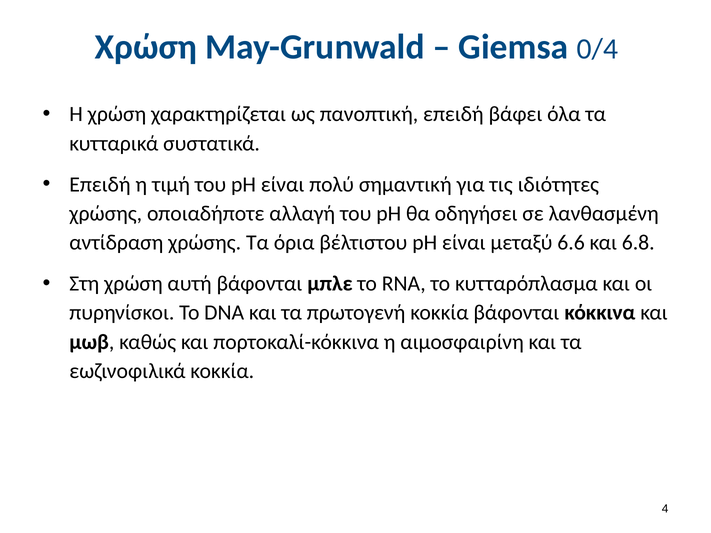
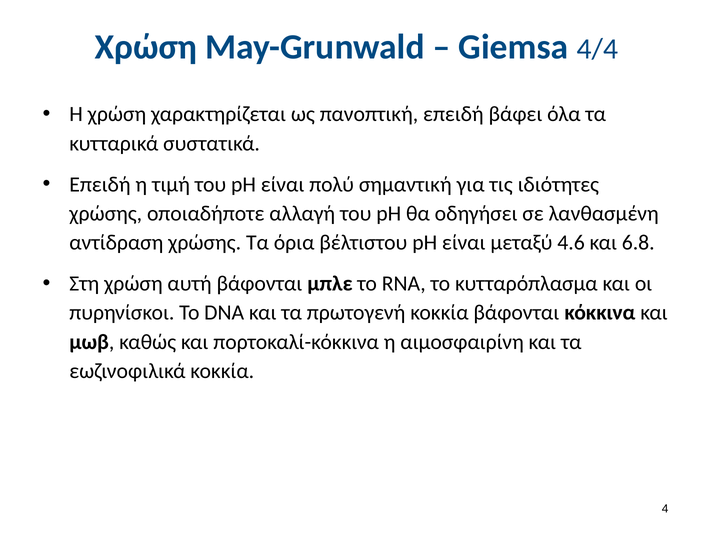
0/4: 0/4 -> 4/4 (597, 49)
6.6: 6.6 -> 4.6 (571, 243)
